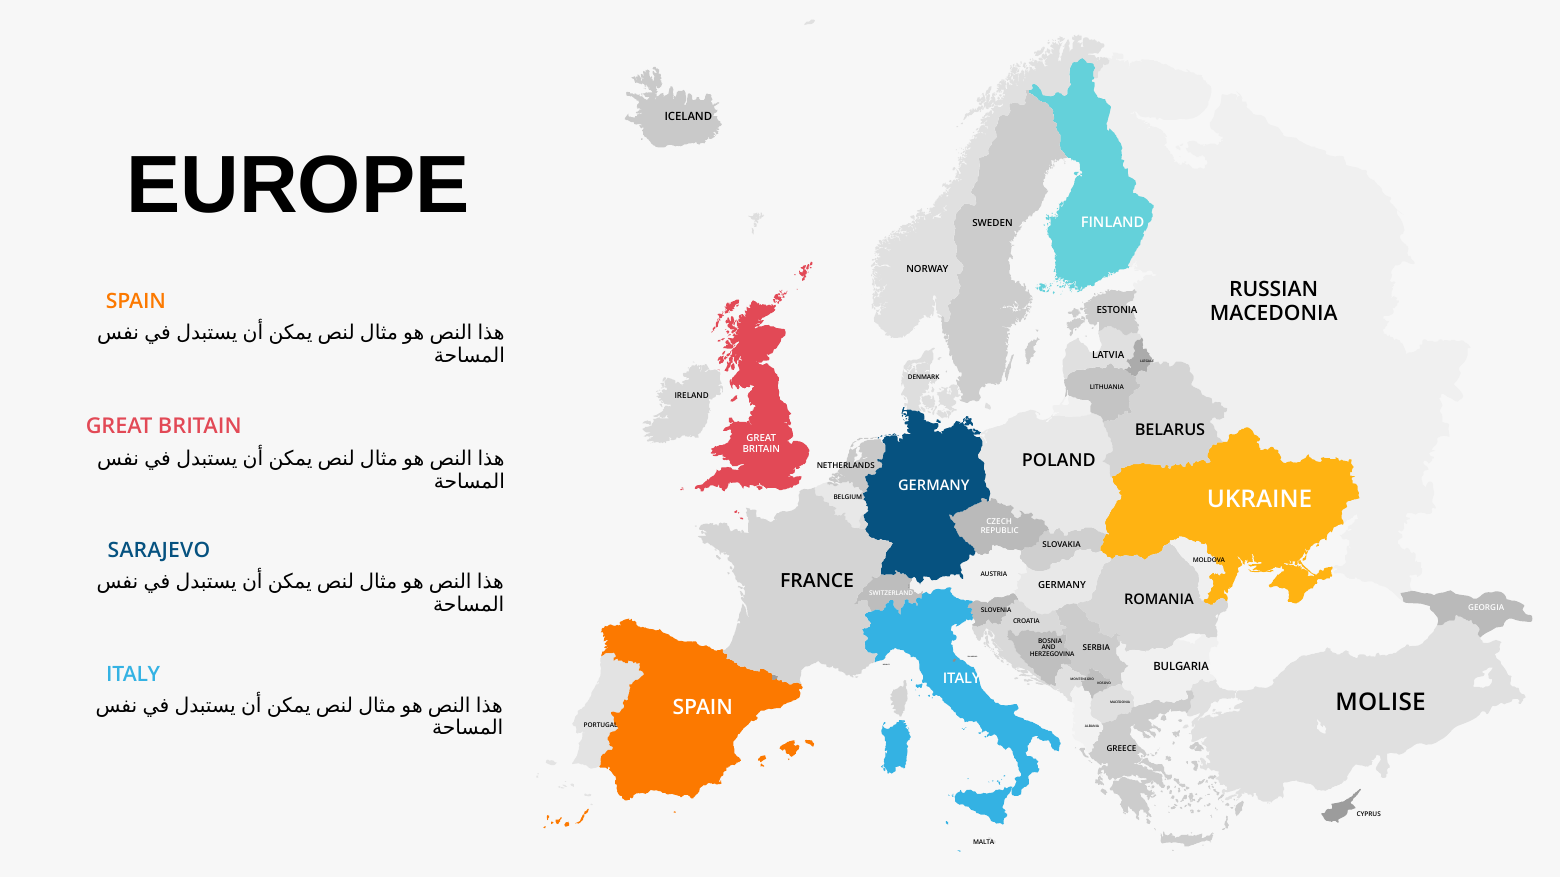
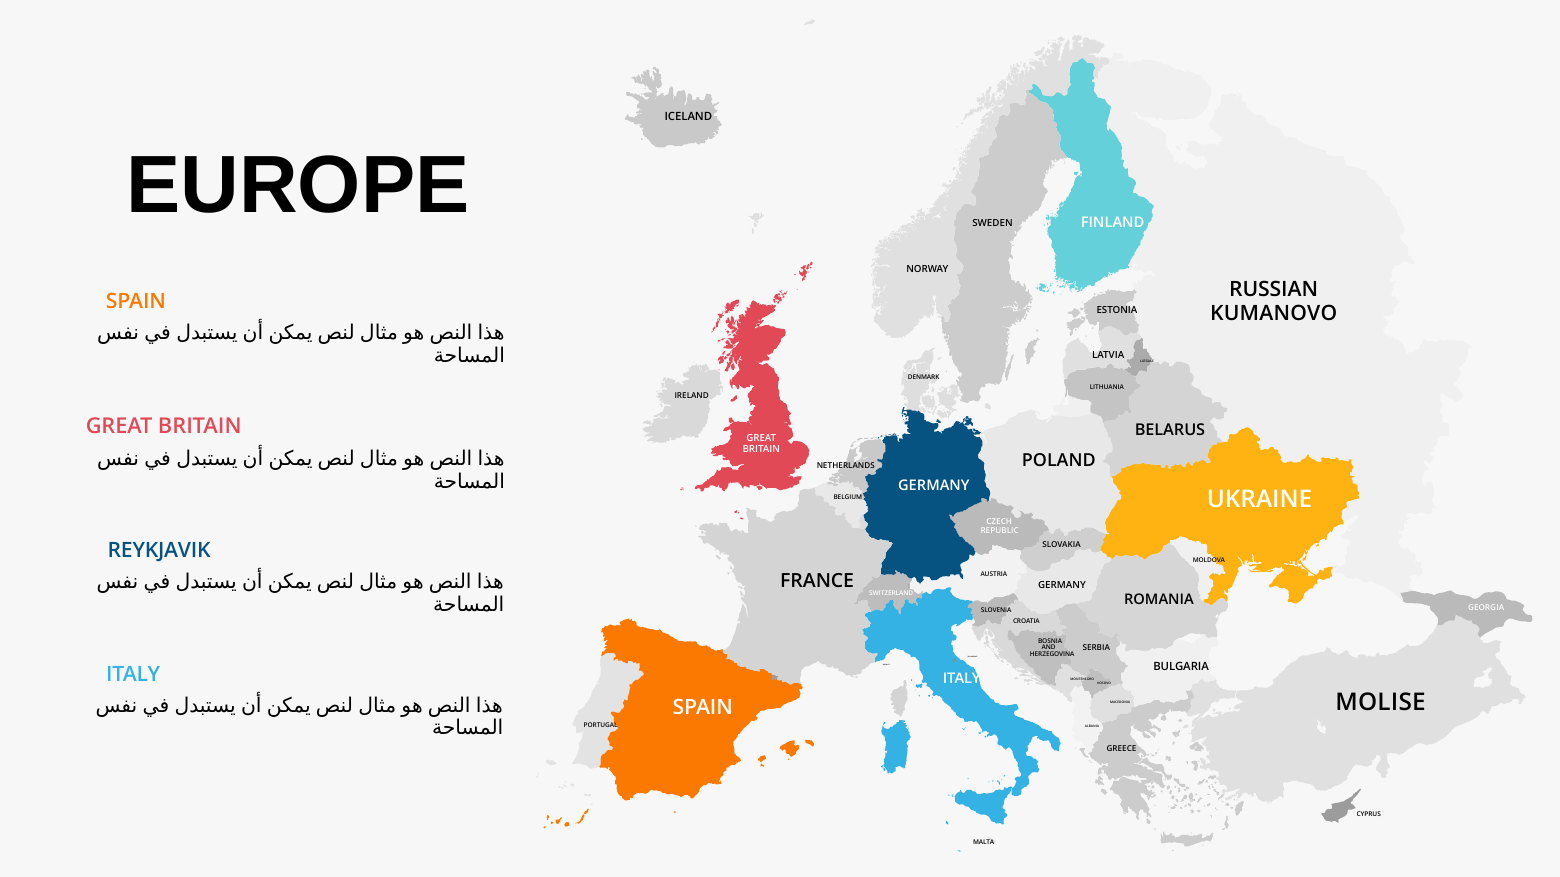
MACEDONIA: MACEDONIA -> KUMANOVO (1274, 314)
SARAJEVO: SARAJEVO -> REYKJAVIK (159, 551)
